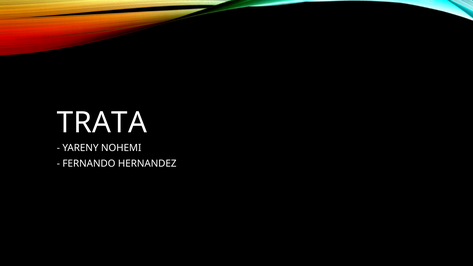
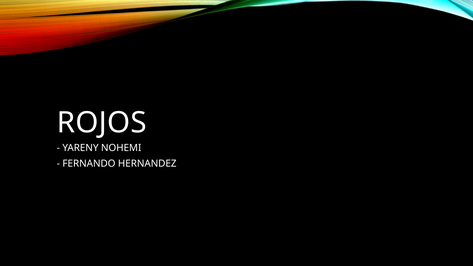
TRATA: TRATA -> ROJOS (102, 123)
